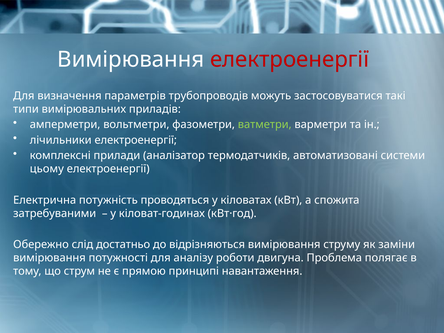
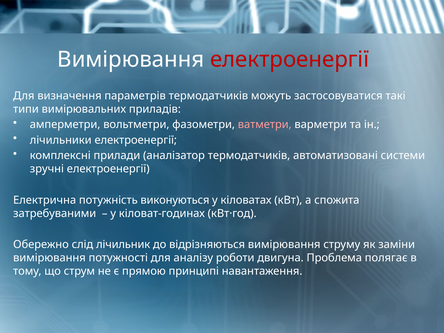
параметрів трубопроводів: трубопроводів -> термодатчиків (208, 96)
ватметри colour: light green -> pink (265, 125)
цьому: цьому -> зручні (47, 169)
проводяться: проводяться -> виконуються (175, 200)
достатньо: достатньо -> лічильник (123, 244)
